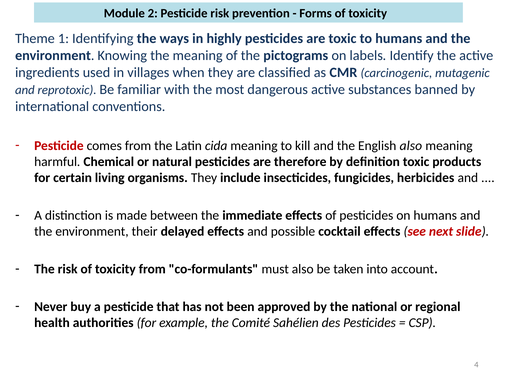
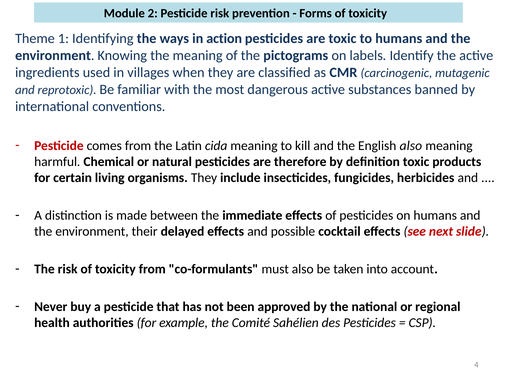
highly: highly -> action (224, 39)
